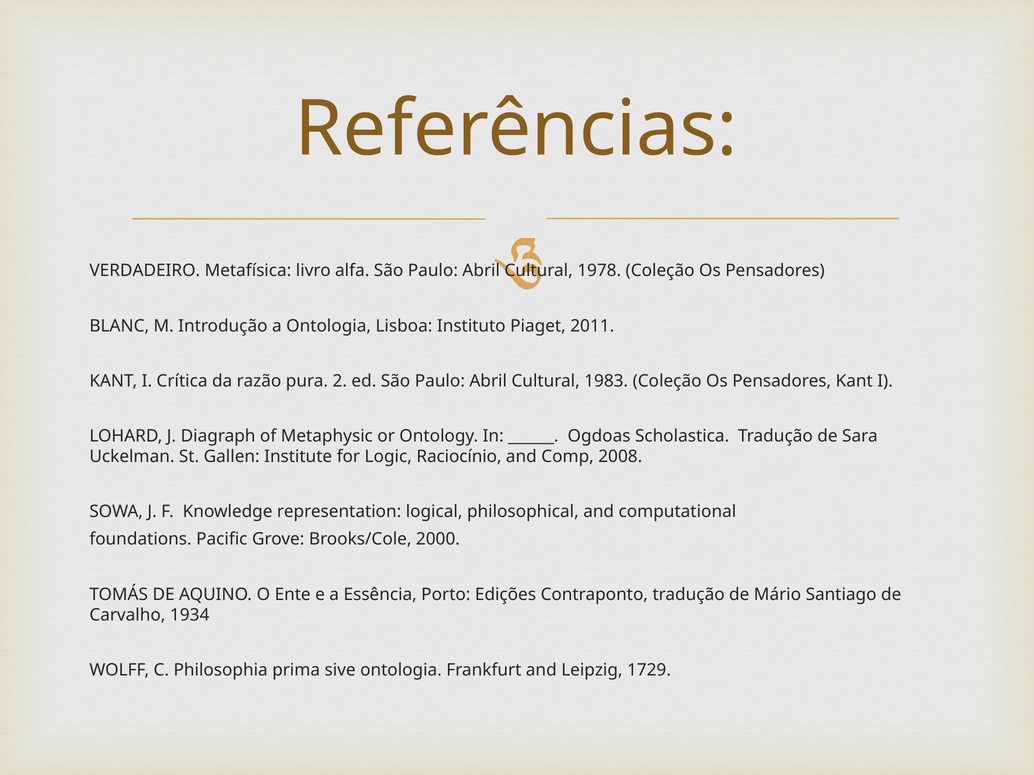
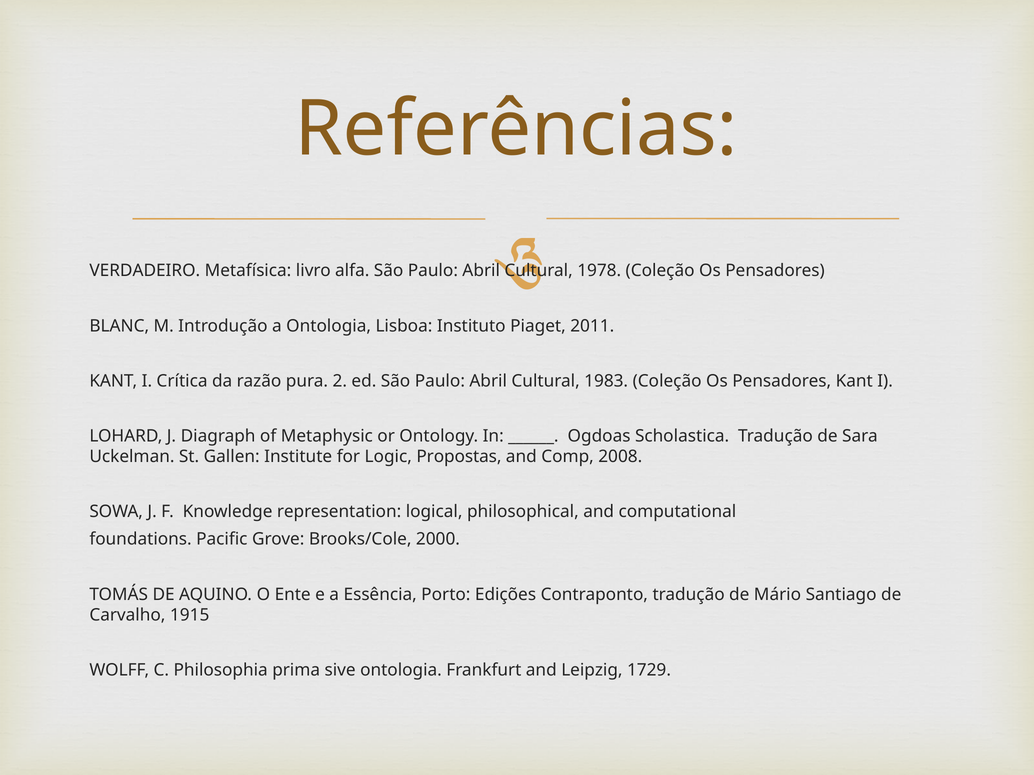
Raciocínio: Raciocínio -> Propostas (459, 457)
1934: 1934 -> 1915 (190, 615)
